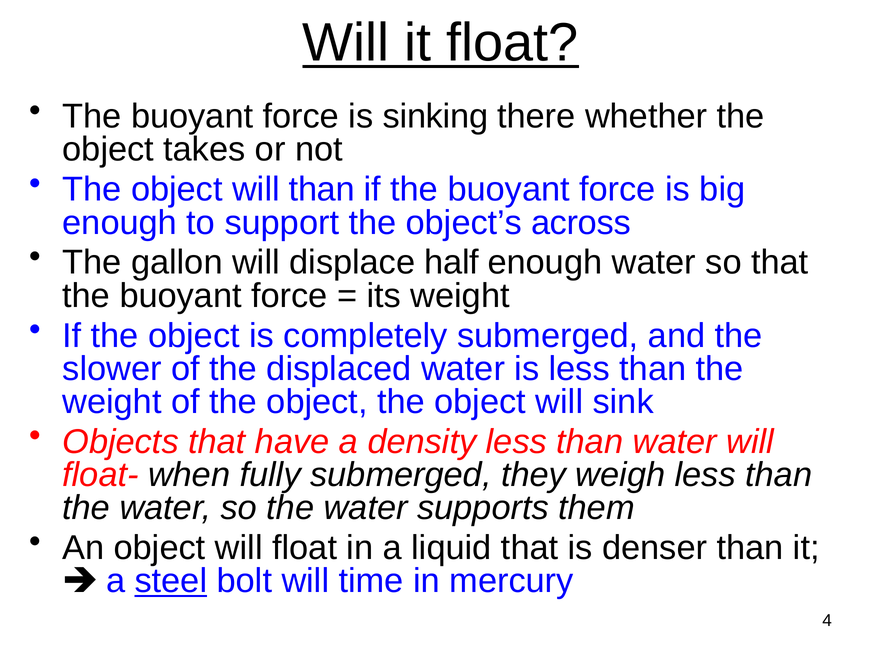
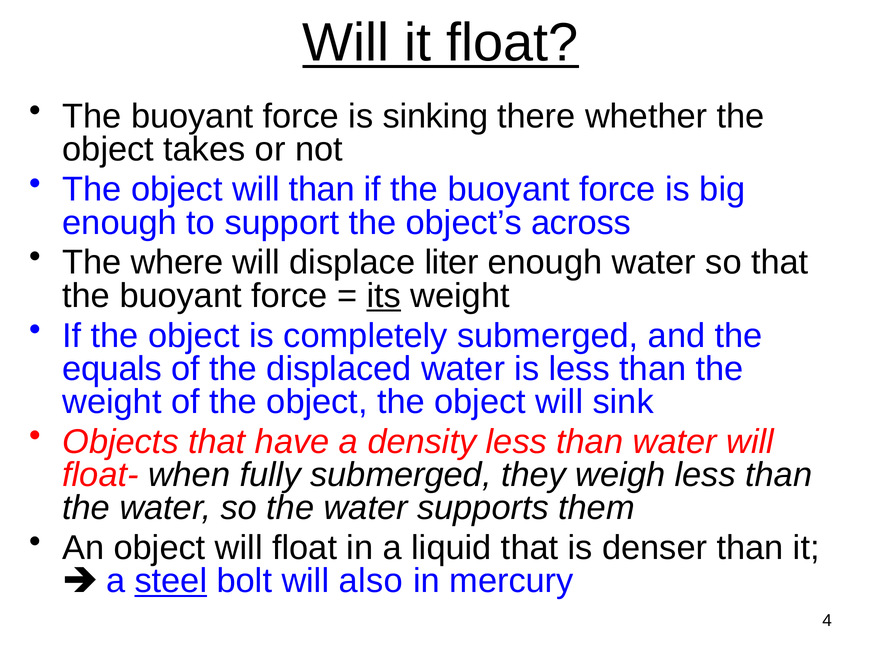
gallon: gallon -> where (177, 263)
half: half -> liter (452, 263)
its underline: none -> present (384, 296)
slower: slower -> equals (112, 369)
time: time -> also (371, 581)
